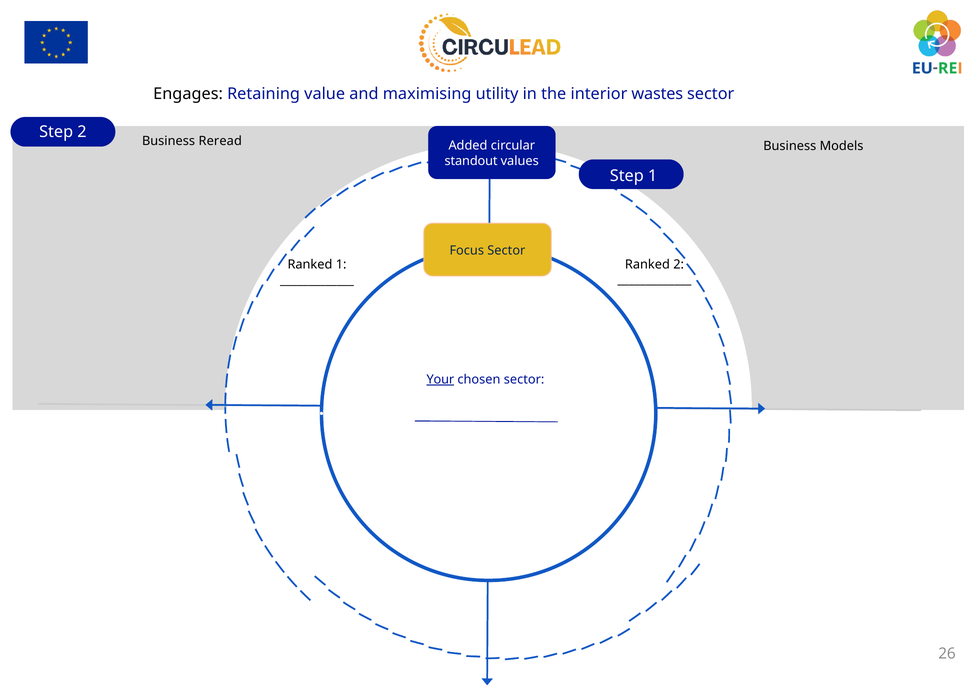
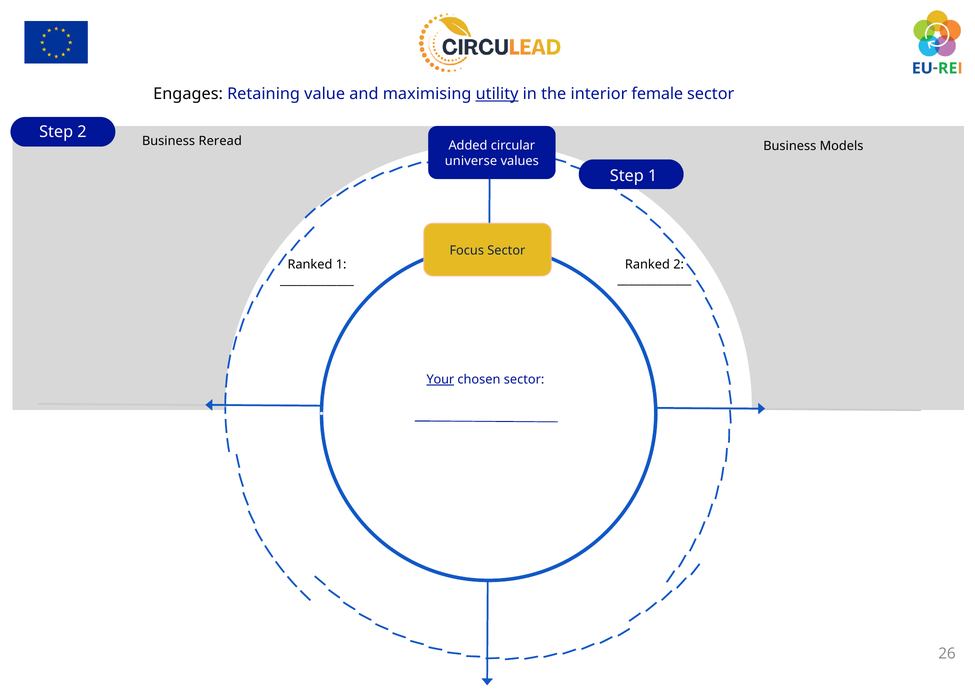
utility underline: none -> present (497, 94)
wastes: wastes -> female (657, 94)
standout: standout -> universe (471, 161)
